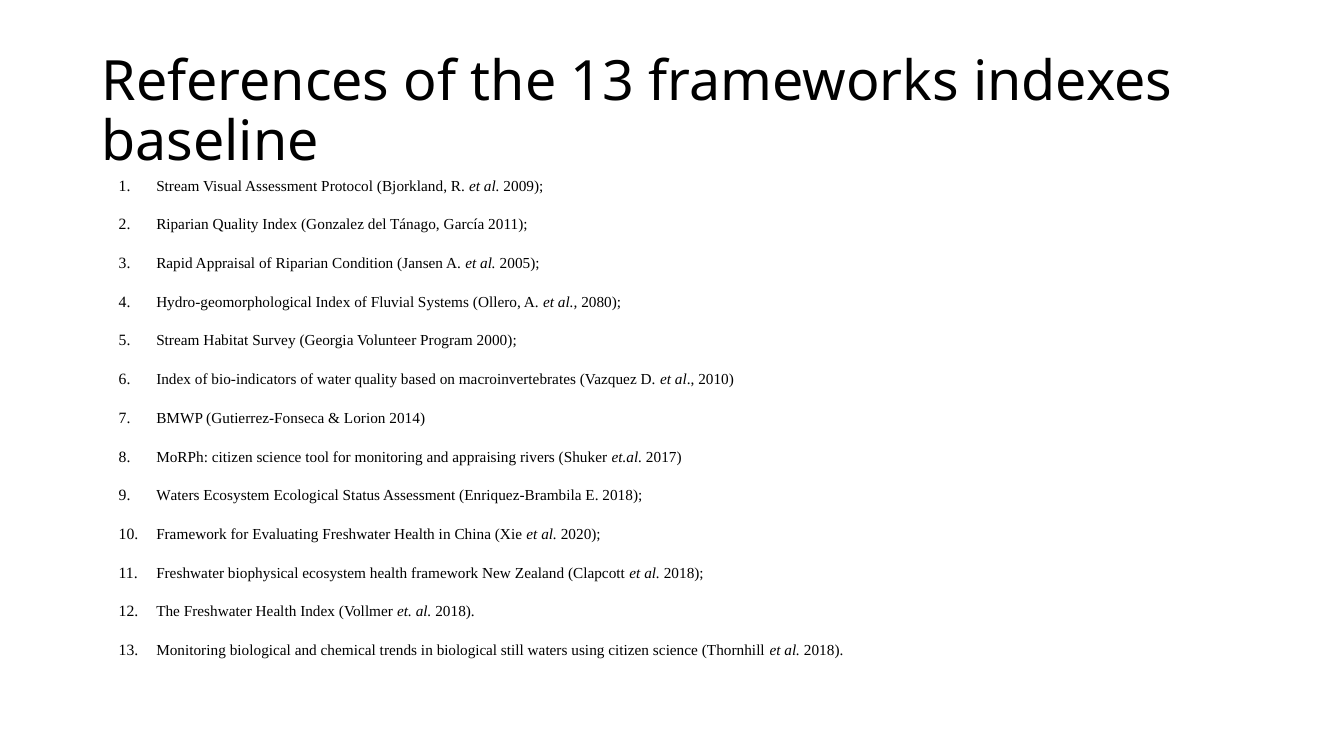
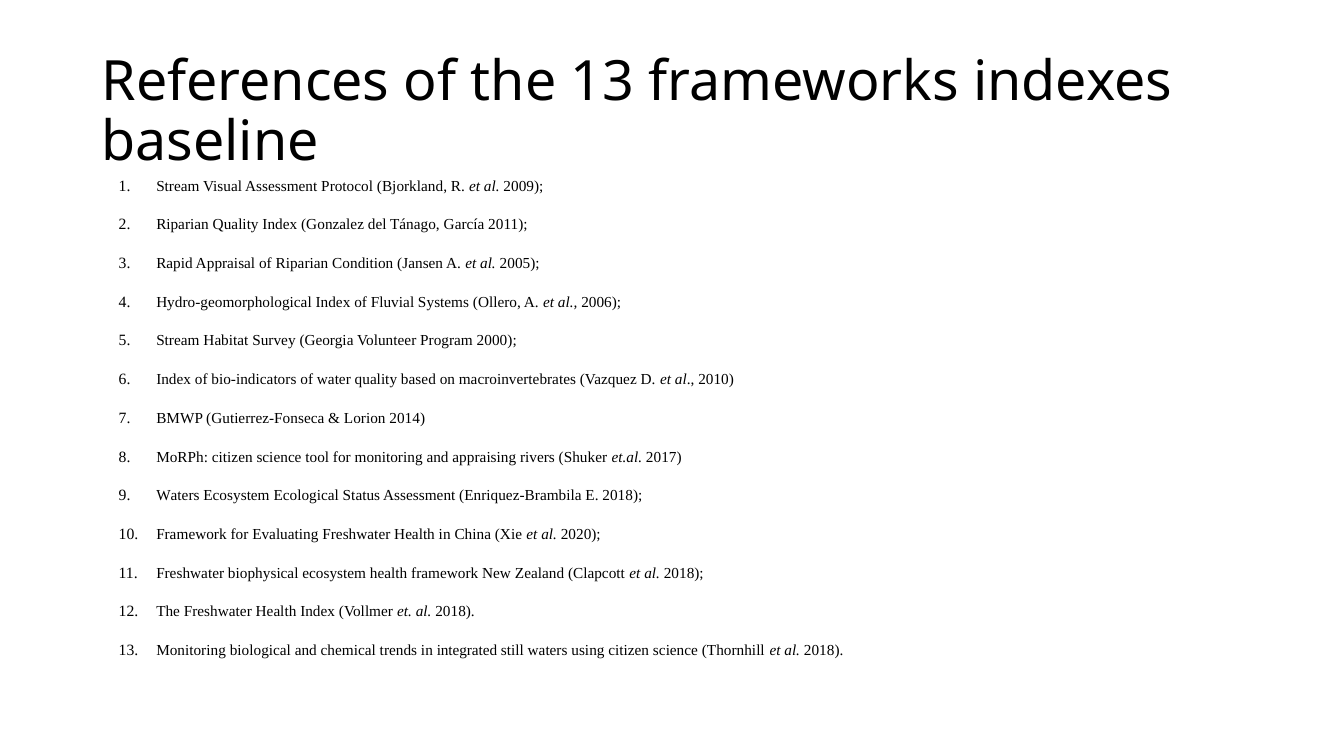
2080: 2080 -> 2006 (601, 302)
in biological: biological -> integrated (467, 650)
